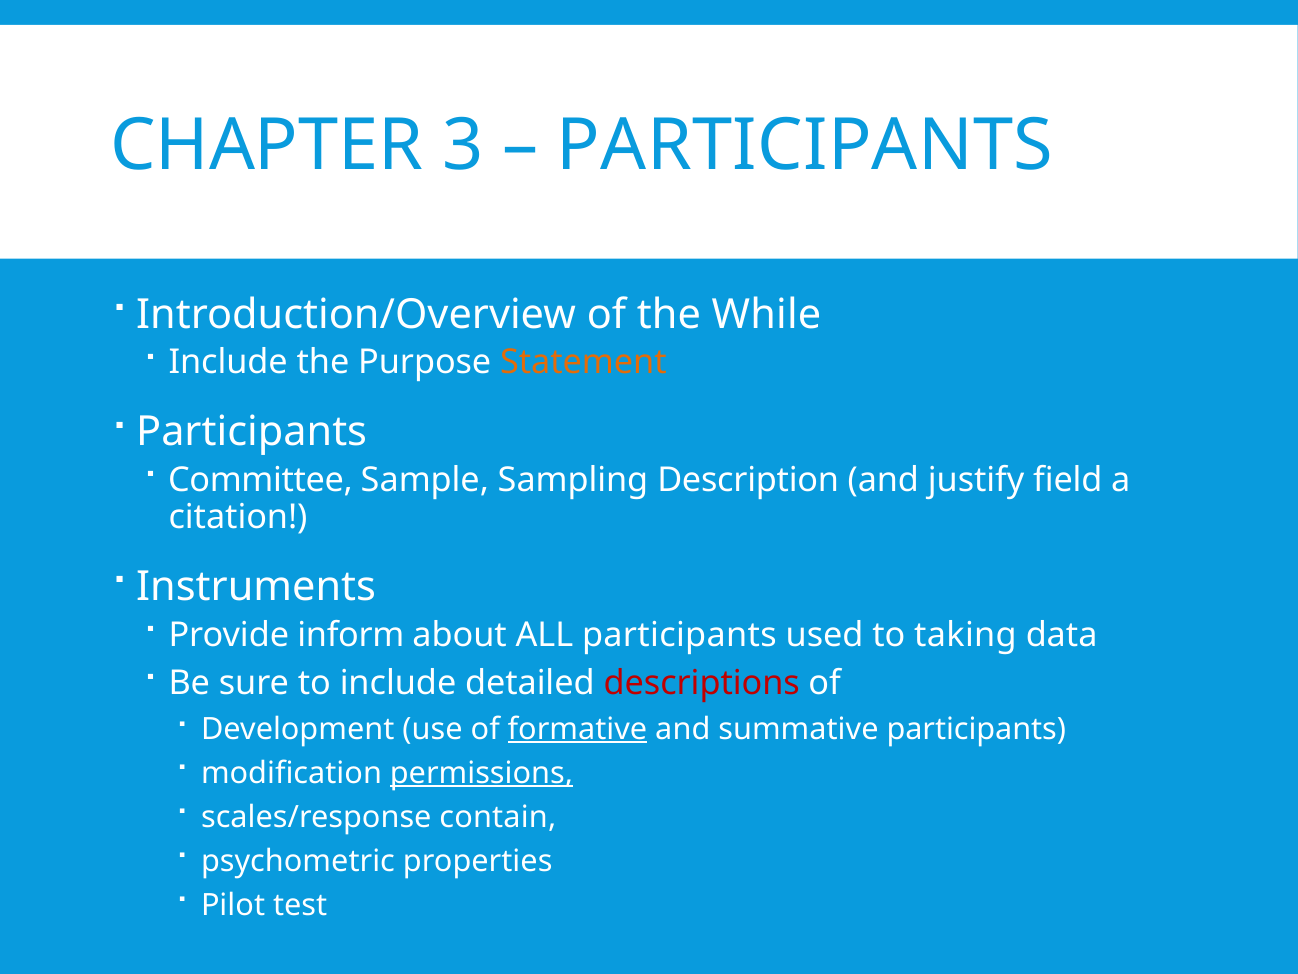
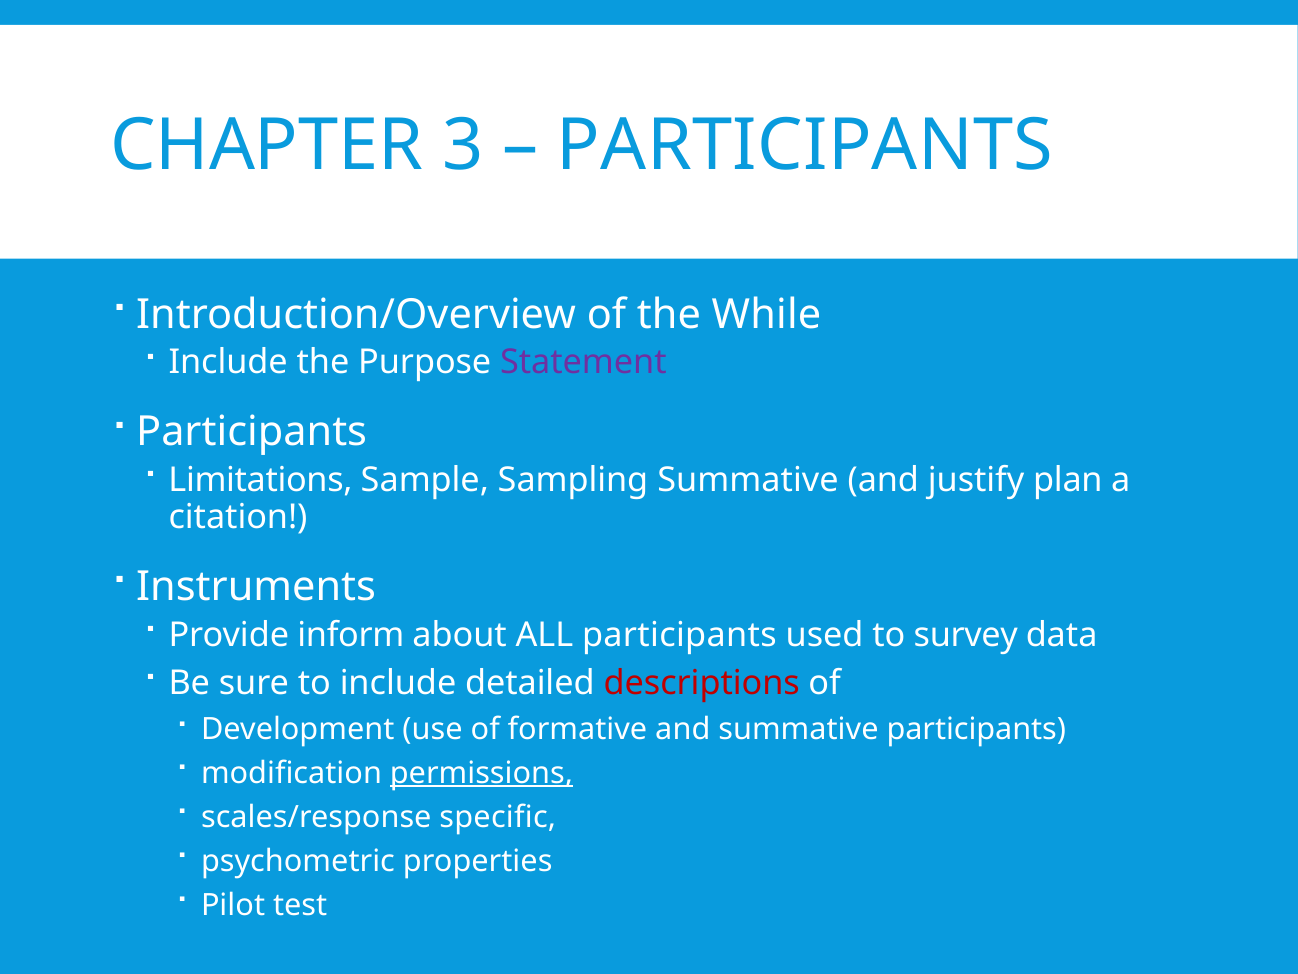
Statement colour: orange -> purple (583, 362)
Committee: Committee -> Limitations (260, 480)
Sampling Description: Description -> Summative (748, 480)
field: field -> plan (1068, 480)
taking: taking -> survey (966, 635)
formative underline: present -> none (577, 729)
contain: contain -> specific (498, 817)
